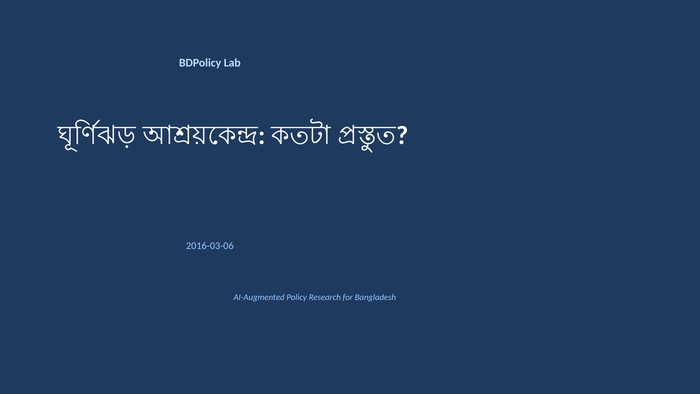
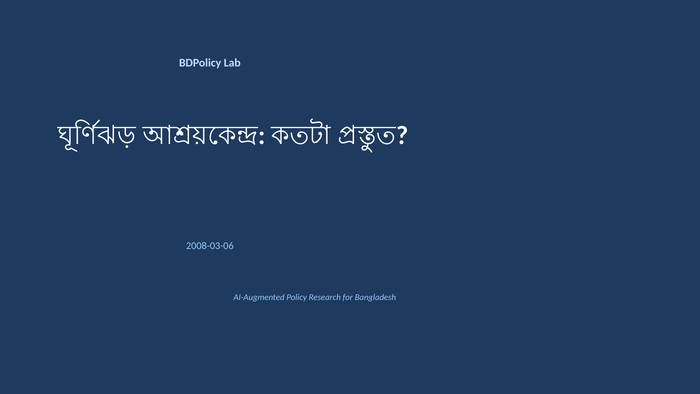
2016-03-06: 2016-03-06 -> 2008-03-06 (210, 246)
